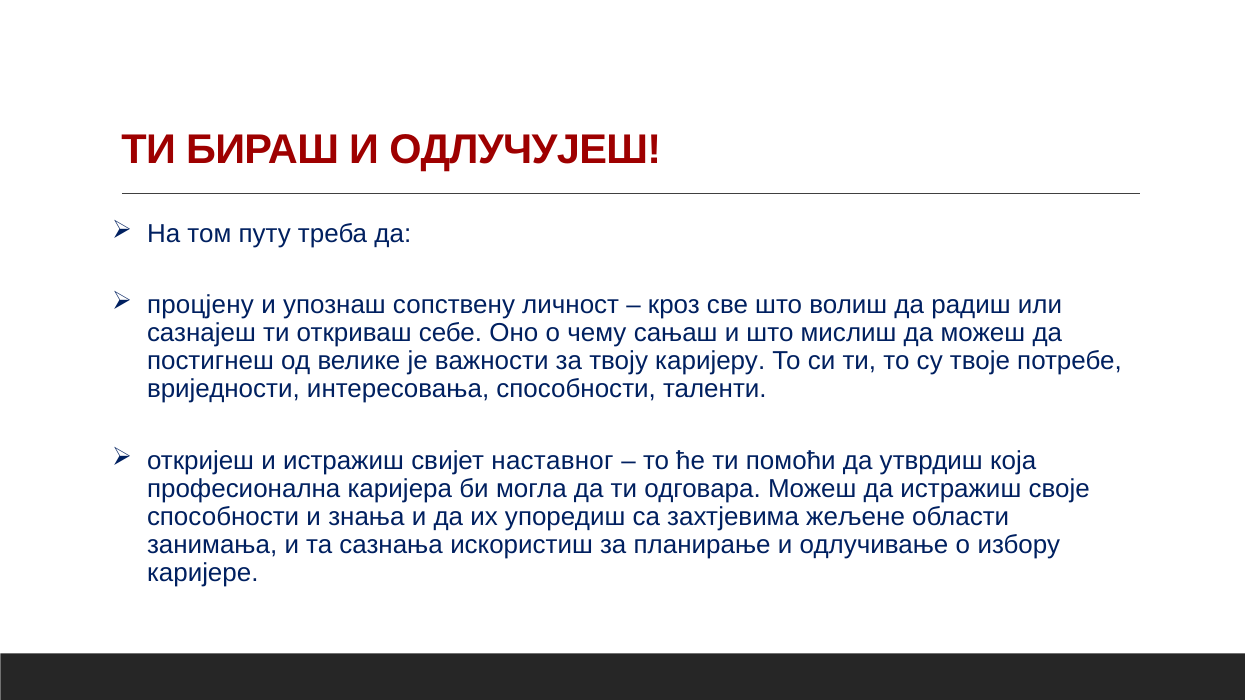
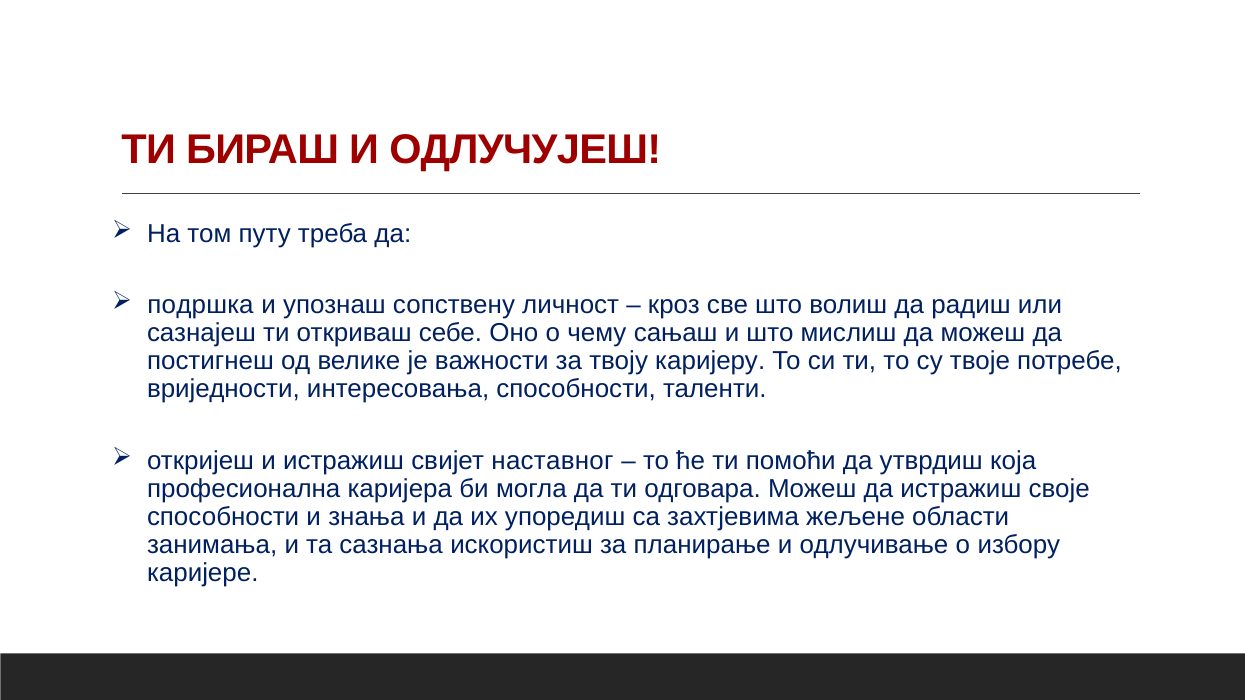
процјену: процјену -> подршка (200, 305)
